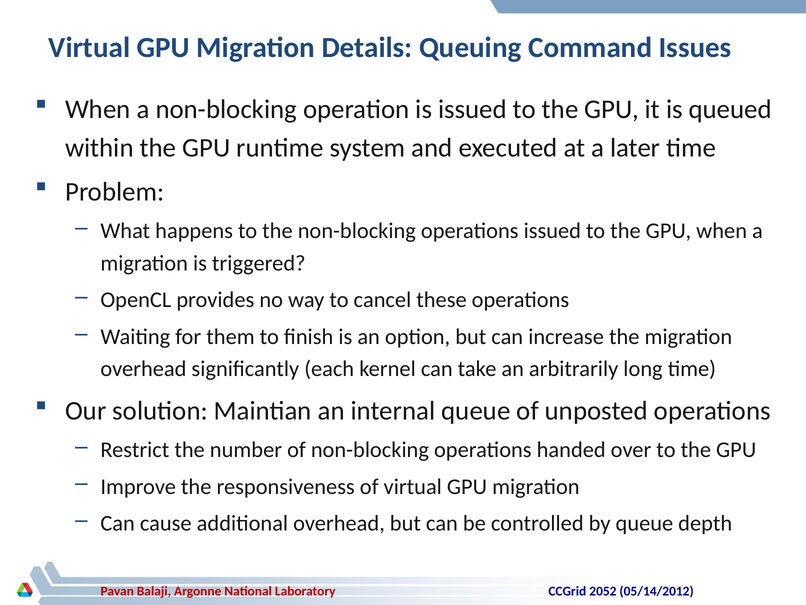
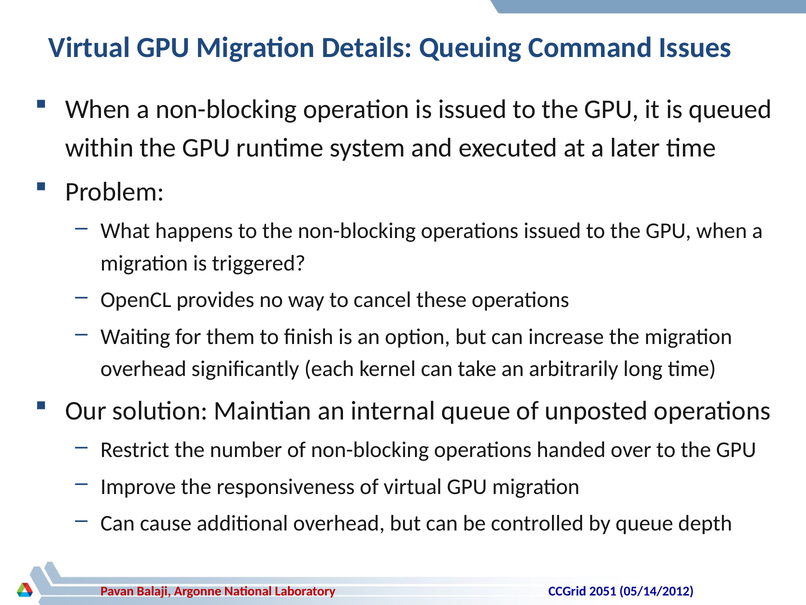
2052: 2052 -> 2051 (603, 591)
